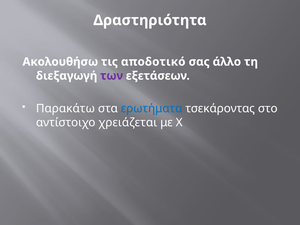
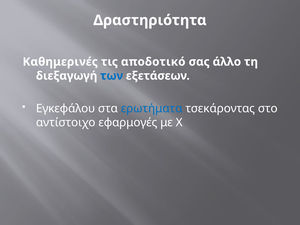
Ακολουθήσω: Ακολουθήσω -> Καθημερινές (60, 62)
των colour: purple -> blue (112, 76)
Παρακάτω: Παρακάτω -> Εγκεφάλου (66, 108)
χρειάζεται: χρειάζεται -> εφαρμογές (128, 123)
